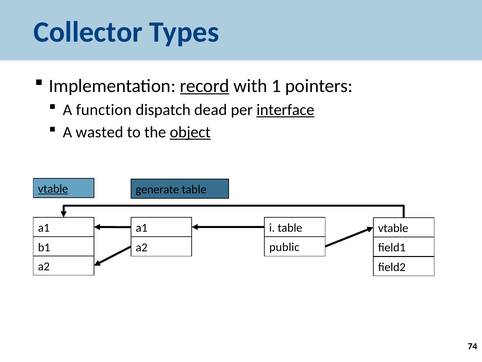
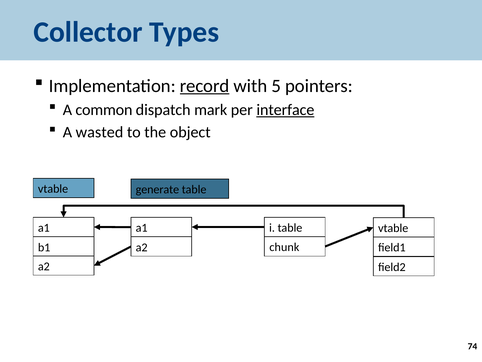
1: 1 -> 5 (276, 86)
function: function -> common (104, 110)
dead: dead -> mark (211, 110)
object underline: present -> none (190, 132)
vtable underline: present -> none (53, 189)
public: public -> chunk (284, 247)
